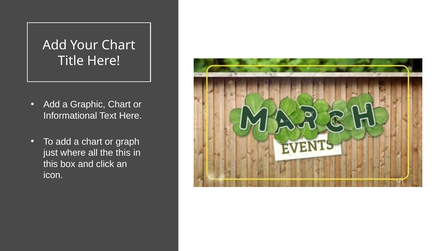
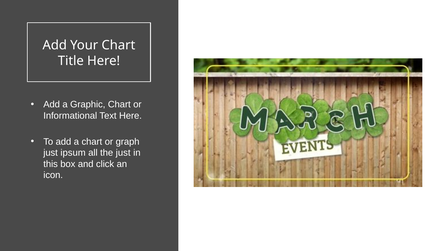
where: where -> ipsum (73, 153)
the this: this -> just (123, 153)
